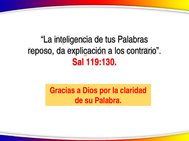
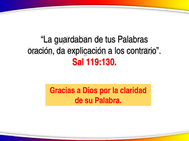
inteligencia: inteligencia -> guardaban (73, 40)
reposo: reposo -> oración (41, 51)
